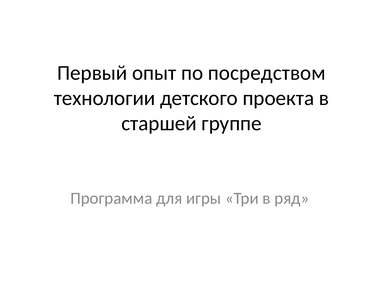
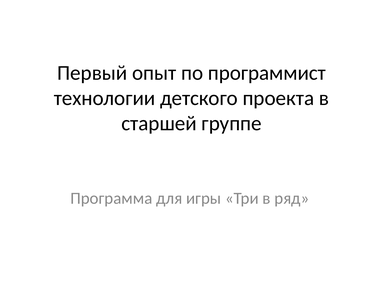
посредством: посредством -> программист (267, 73)
